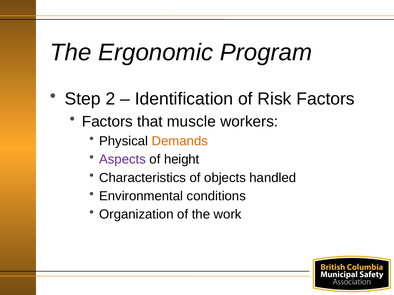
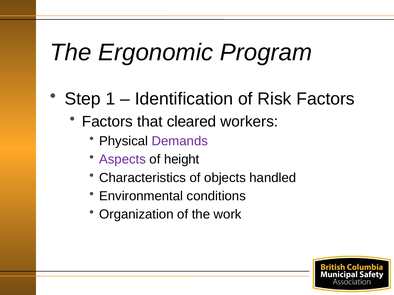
2: 2 -> 1 (110, 99)
muscle: muscle -> cleared (192, 122)
Demands colour: orange -> purple (180, 141)
